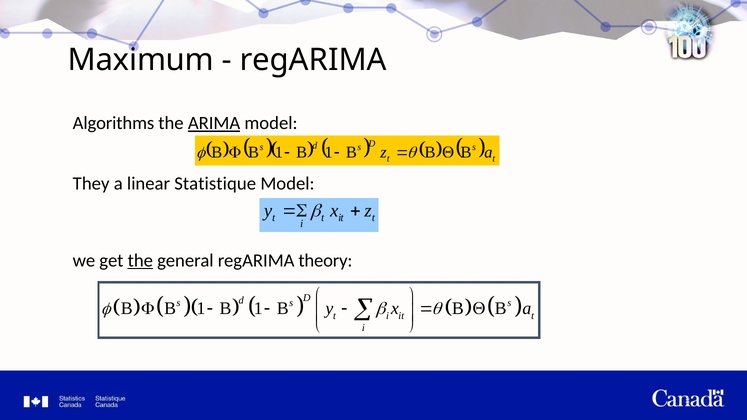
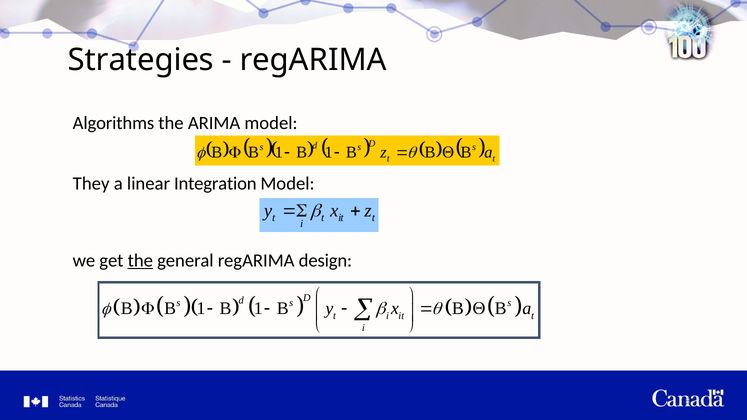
Maximum: Maximum -> Strategies (141, 60)
ARIMA underline: present -> none (214, 123)
Statistique: Statistique -> Integration (215, 183)
theory: theory -> design (325, 261)
